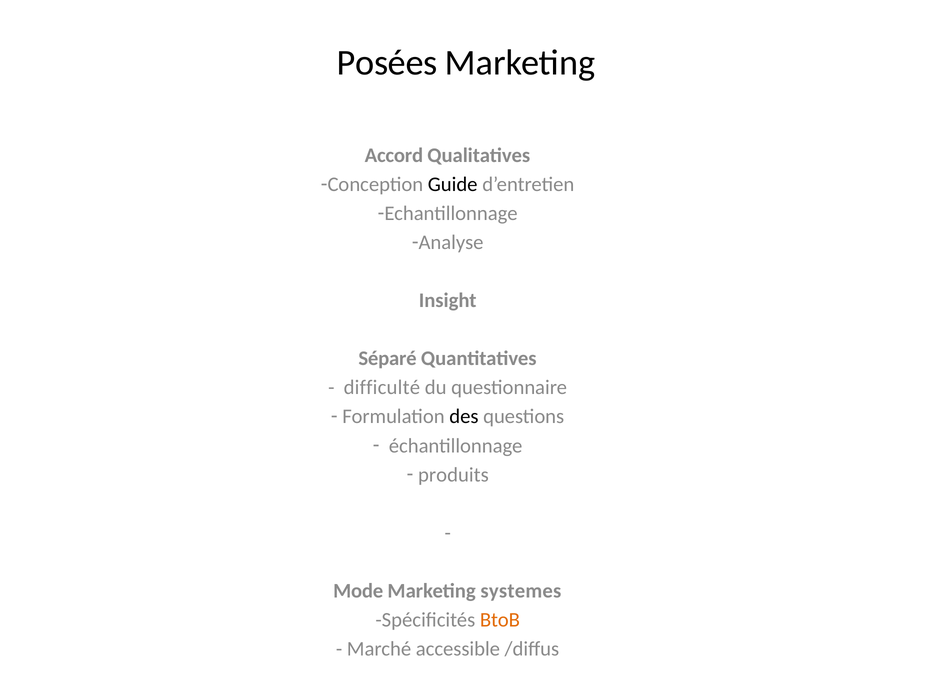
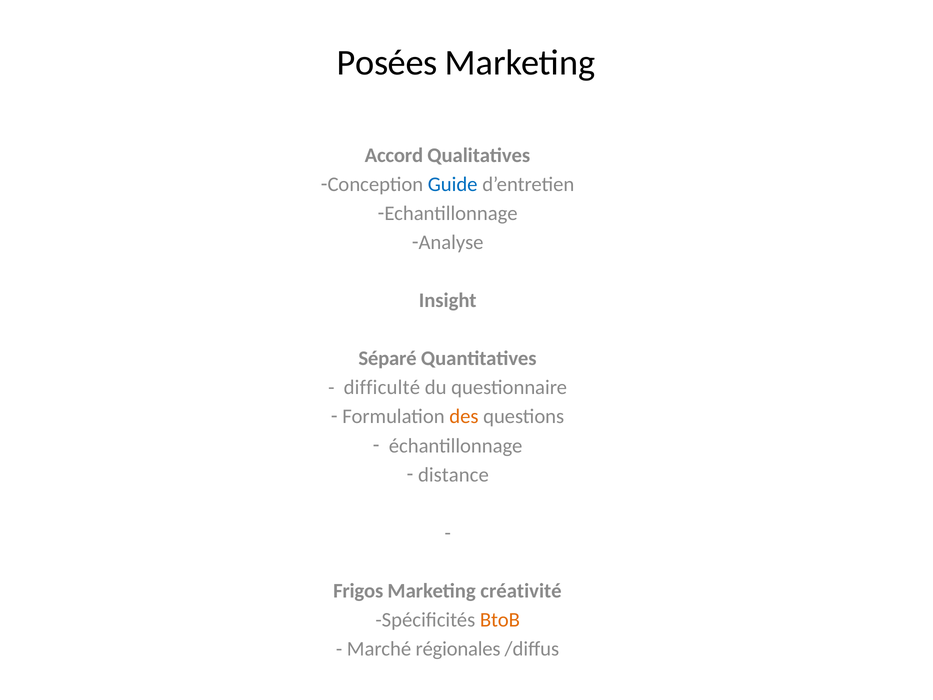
Guide colour: black -> blue (453, 184)
des colour: black -> orange (464, 417)
produits: produits -> distance (453, 475)
Mode: Mode -> Frigos (358, 591)
systemes: systemes -> créativité (521, 591)
accessible: accessible -> régionales (458, 649)
